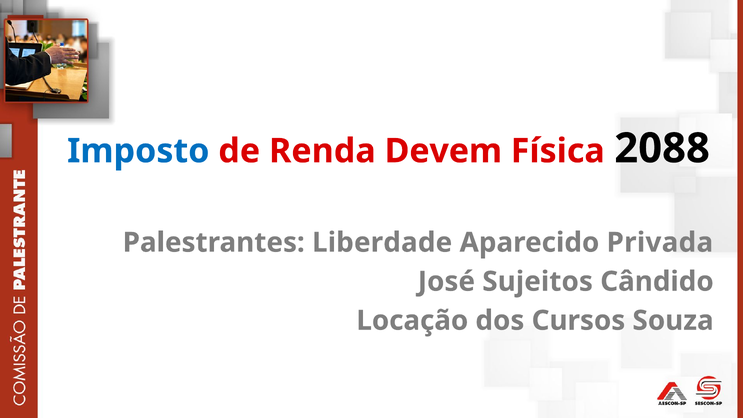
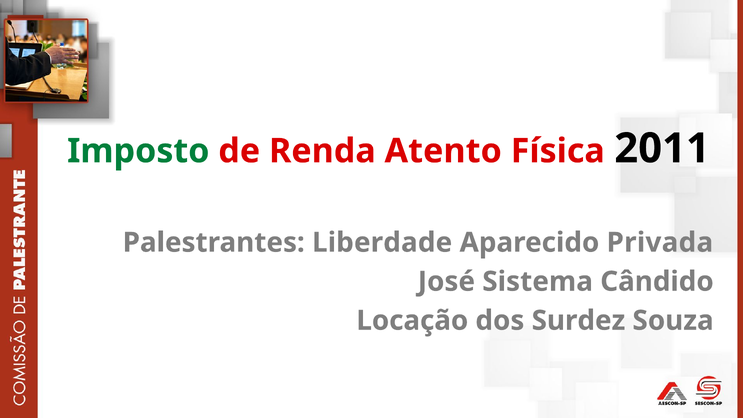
Imposto colour: blue -> green (138, 151)
Devem: Devem -> Atento (443, 151)
2088: 2088 -> 2011 (662, 148)
Sujeitos: Sujeitos -> Sistema (538, 282)
Cursos: Cursos -> Surdez (578, 321)
